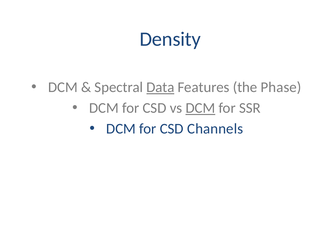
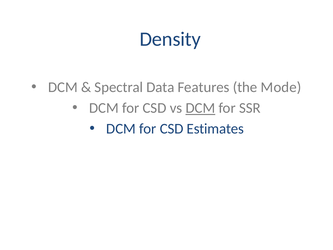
Data underline: present -> none (160, 87)
Phase: Phase -> Mode (281, 87)
Channels: Channels -> Estimates (215, 129)
